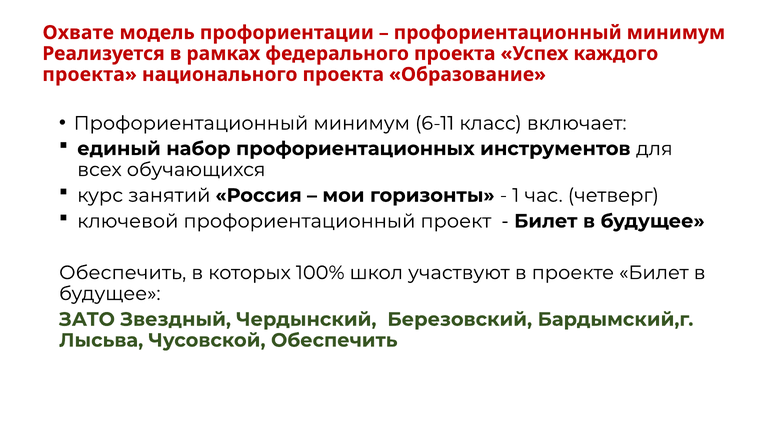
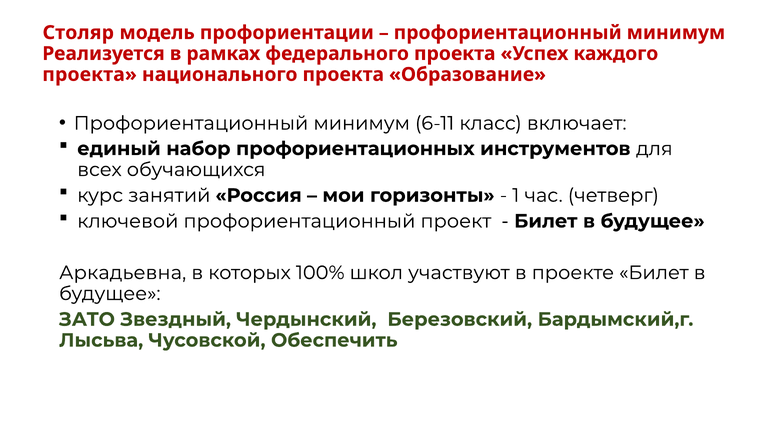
Охвате: Охвате -> Столяр (78, 33)
Обеспечить: Обеспечить -> Аркадьевна (123, 273)
